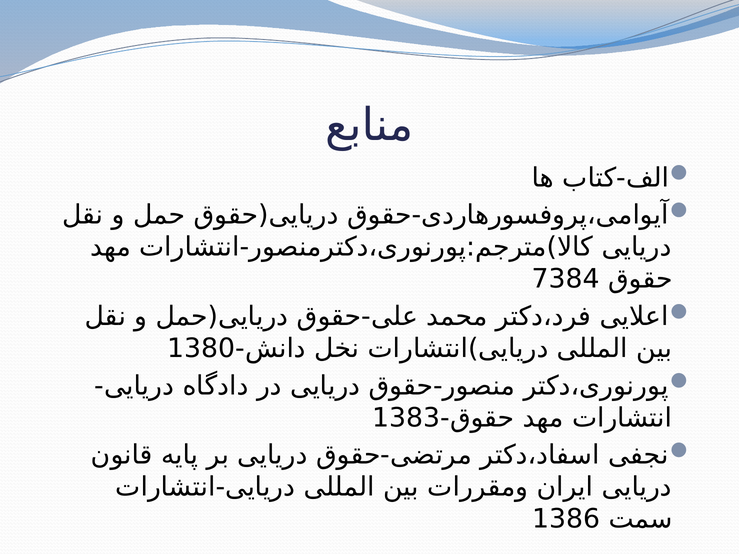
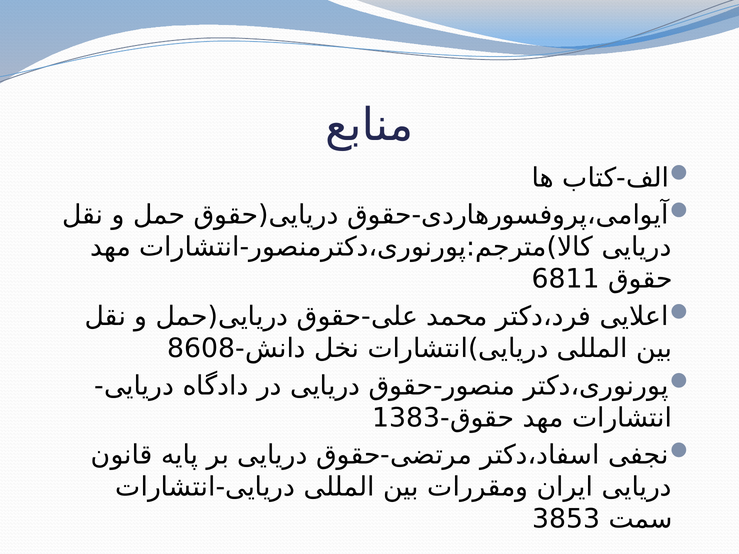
7384: 7384 -> 6811 (566, 279)
1380: 1380 -> 8608 (201, 349)
1386: 1386 -> 3853 (566, 519)
